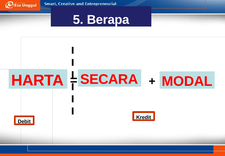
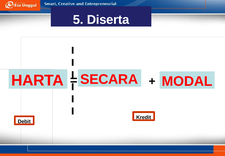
Berapa: Berapa -> Diserta (108, 20)
